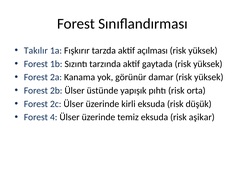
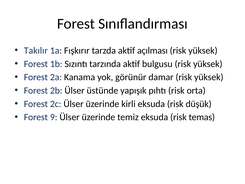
gaytada: gaytada -> bulgusu (157, 64)
4: 4 -> 9 (54, 117)
aşikar: aşikar -> temas (202, 117)
